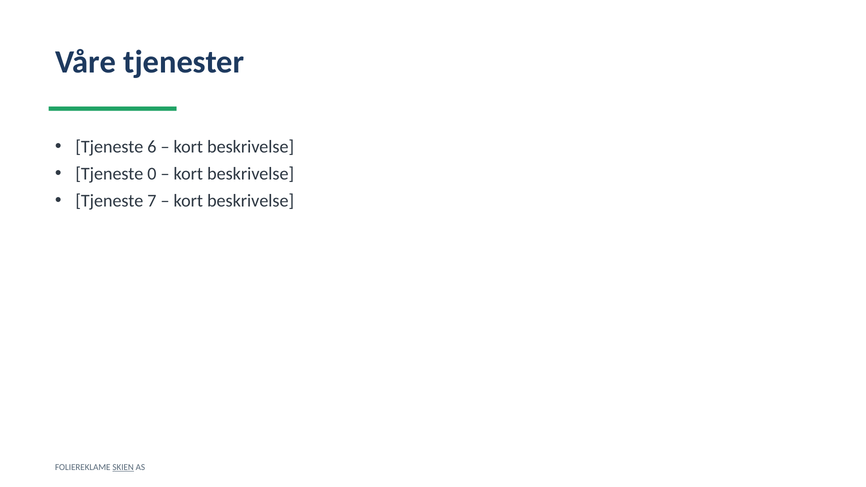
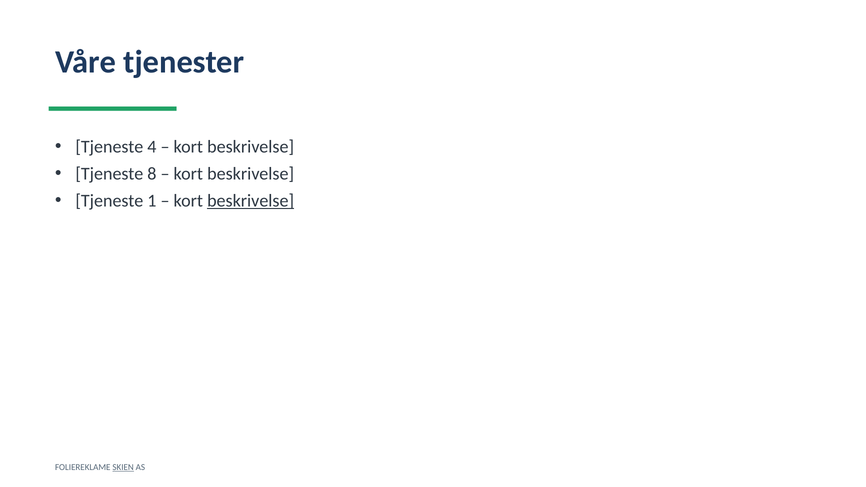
6: 6 -> 4 (152, 147)
0: 0 -> 8 (152, 174)
7: 7 -> 1 (152, 201)
beskrivelse underline: none -> present (251, 201)
